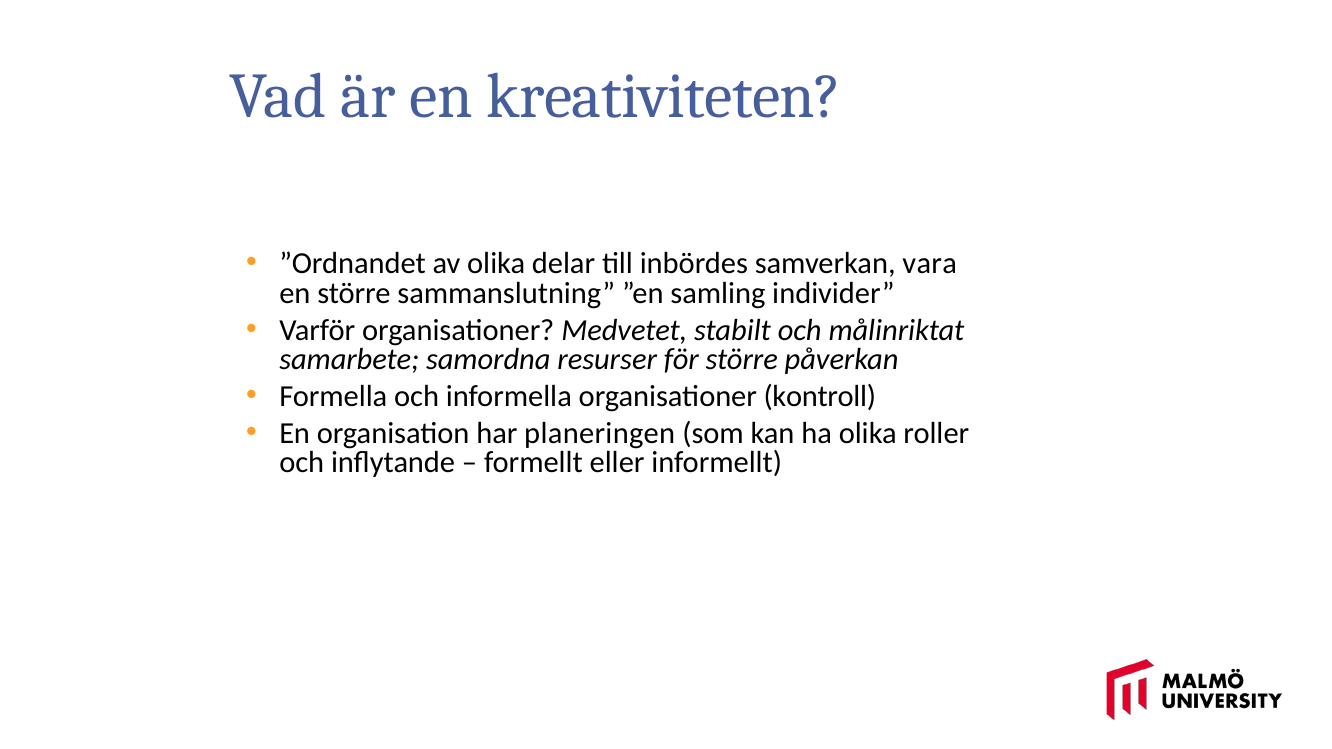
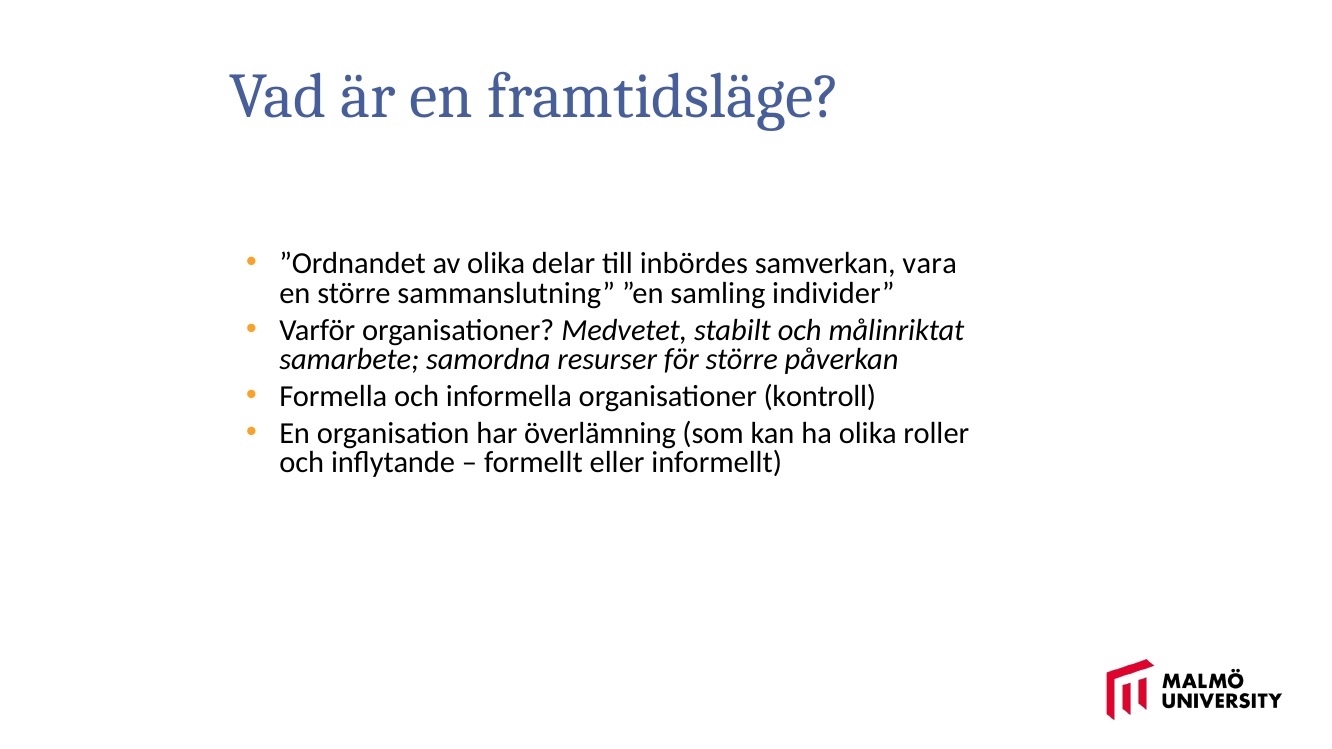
kreativiteten: kreativiteten -> framtidsläge (664, 97)
planeringen: planeringen -> överlämning (600, 433)
